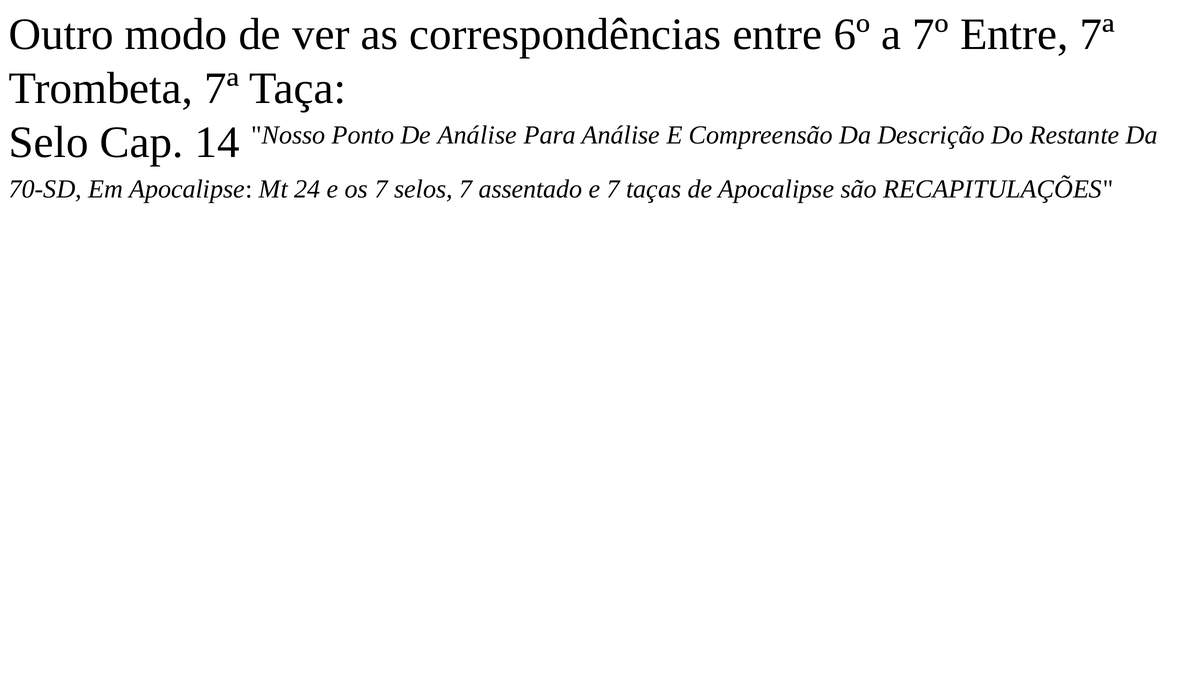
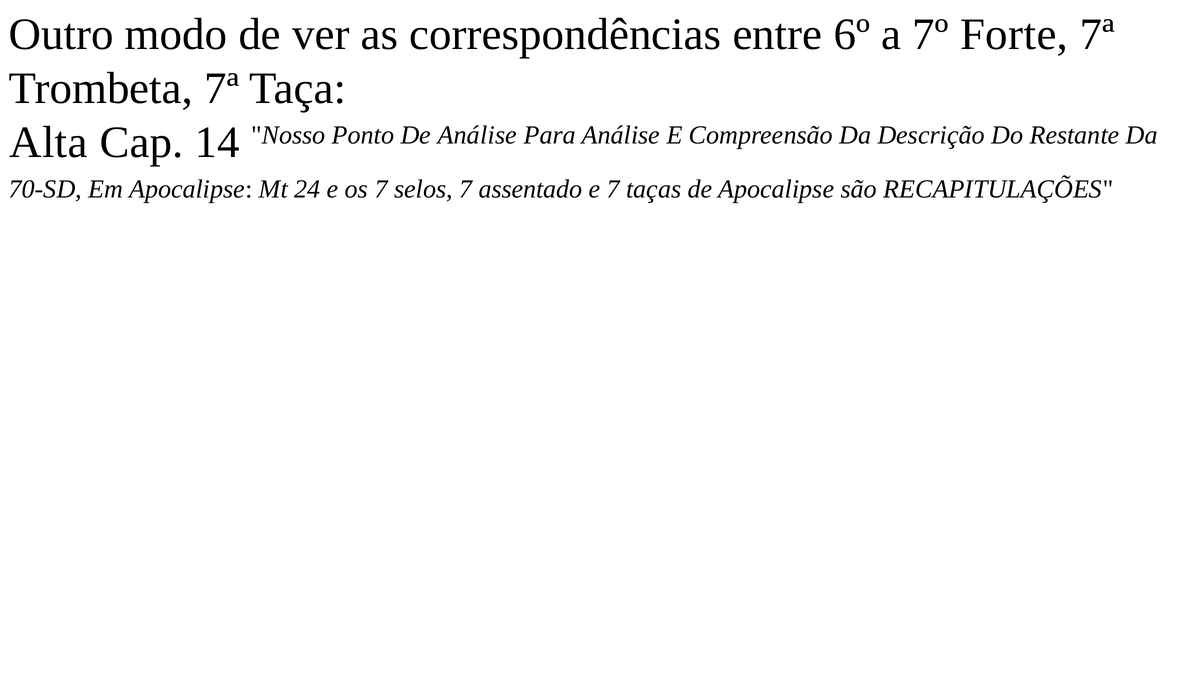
7º Entre: Entre -> Forte (1014, 35)
Selo: Selo -> Alta (48, 142)
